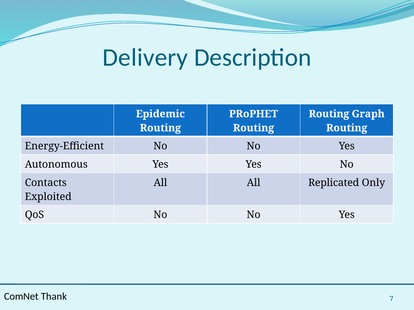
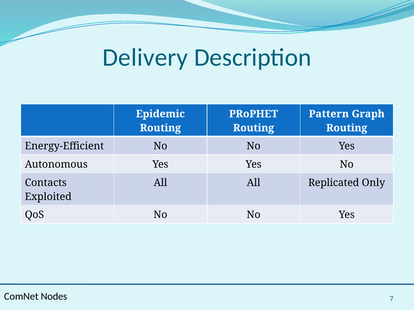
Routing: Routing -> Pattern (329, 114)
Thank: Thank -> Nodes (54, 297)
